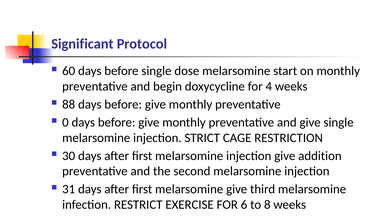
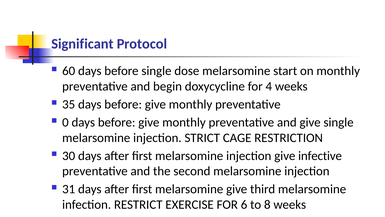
88: 88 -> 35 (69, 104)
addition: addition -> infective (320, 155)
